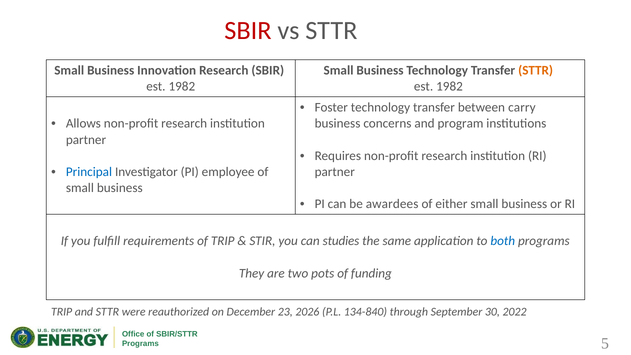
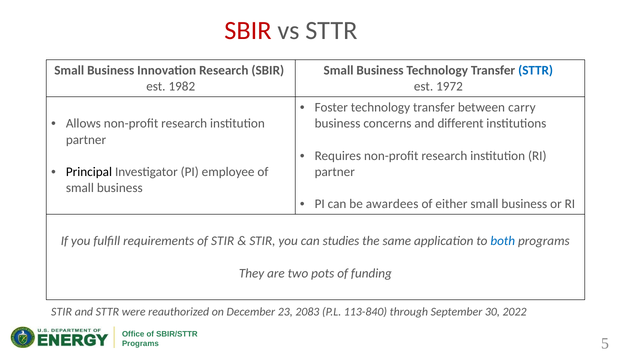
STTR colour: orange -> blue (536, 71)
1982: 1982 -> 1972 (450, 87)
program: program -> different (461, 124)
Principal colour: blue -> black (89, 172)
of TRIP: TRIP -> STIR (223, 241)
TRIP: TRIP -> STIR (62, 312)
2026: 2026 -> 2083 (307, 312)
134-840: 134-840 -> 113-840 (365, 312)
